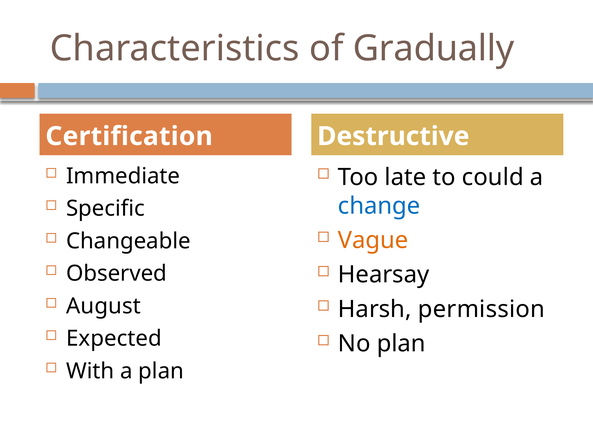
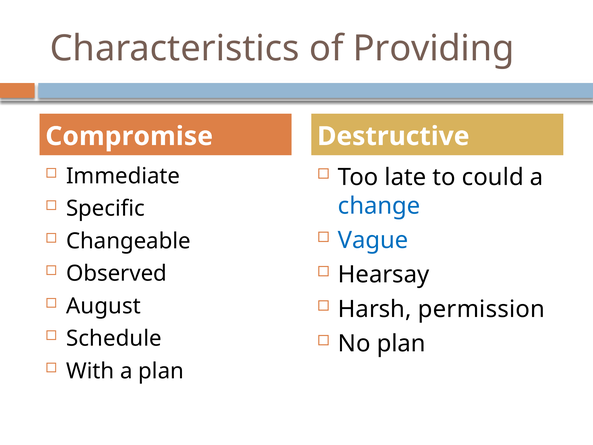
Gradually: Gradually -> Providing (434, 48)
Certification: Certification -> Compromise (129, 136)
Vague colour: orange -> blue (373, 240)
Expected: Expected -> Schedule (114, 338)
